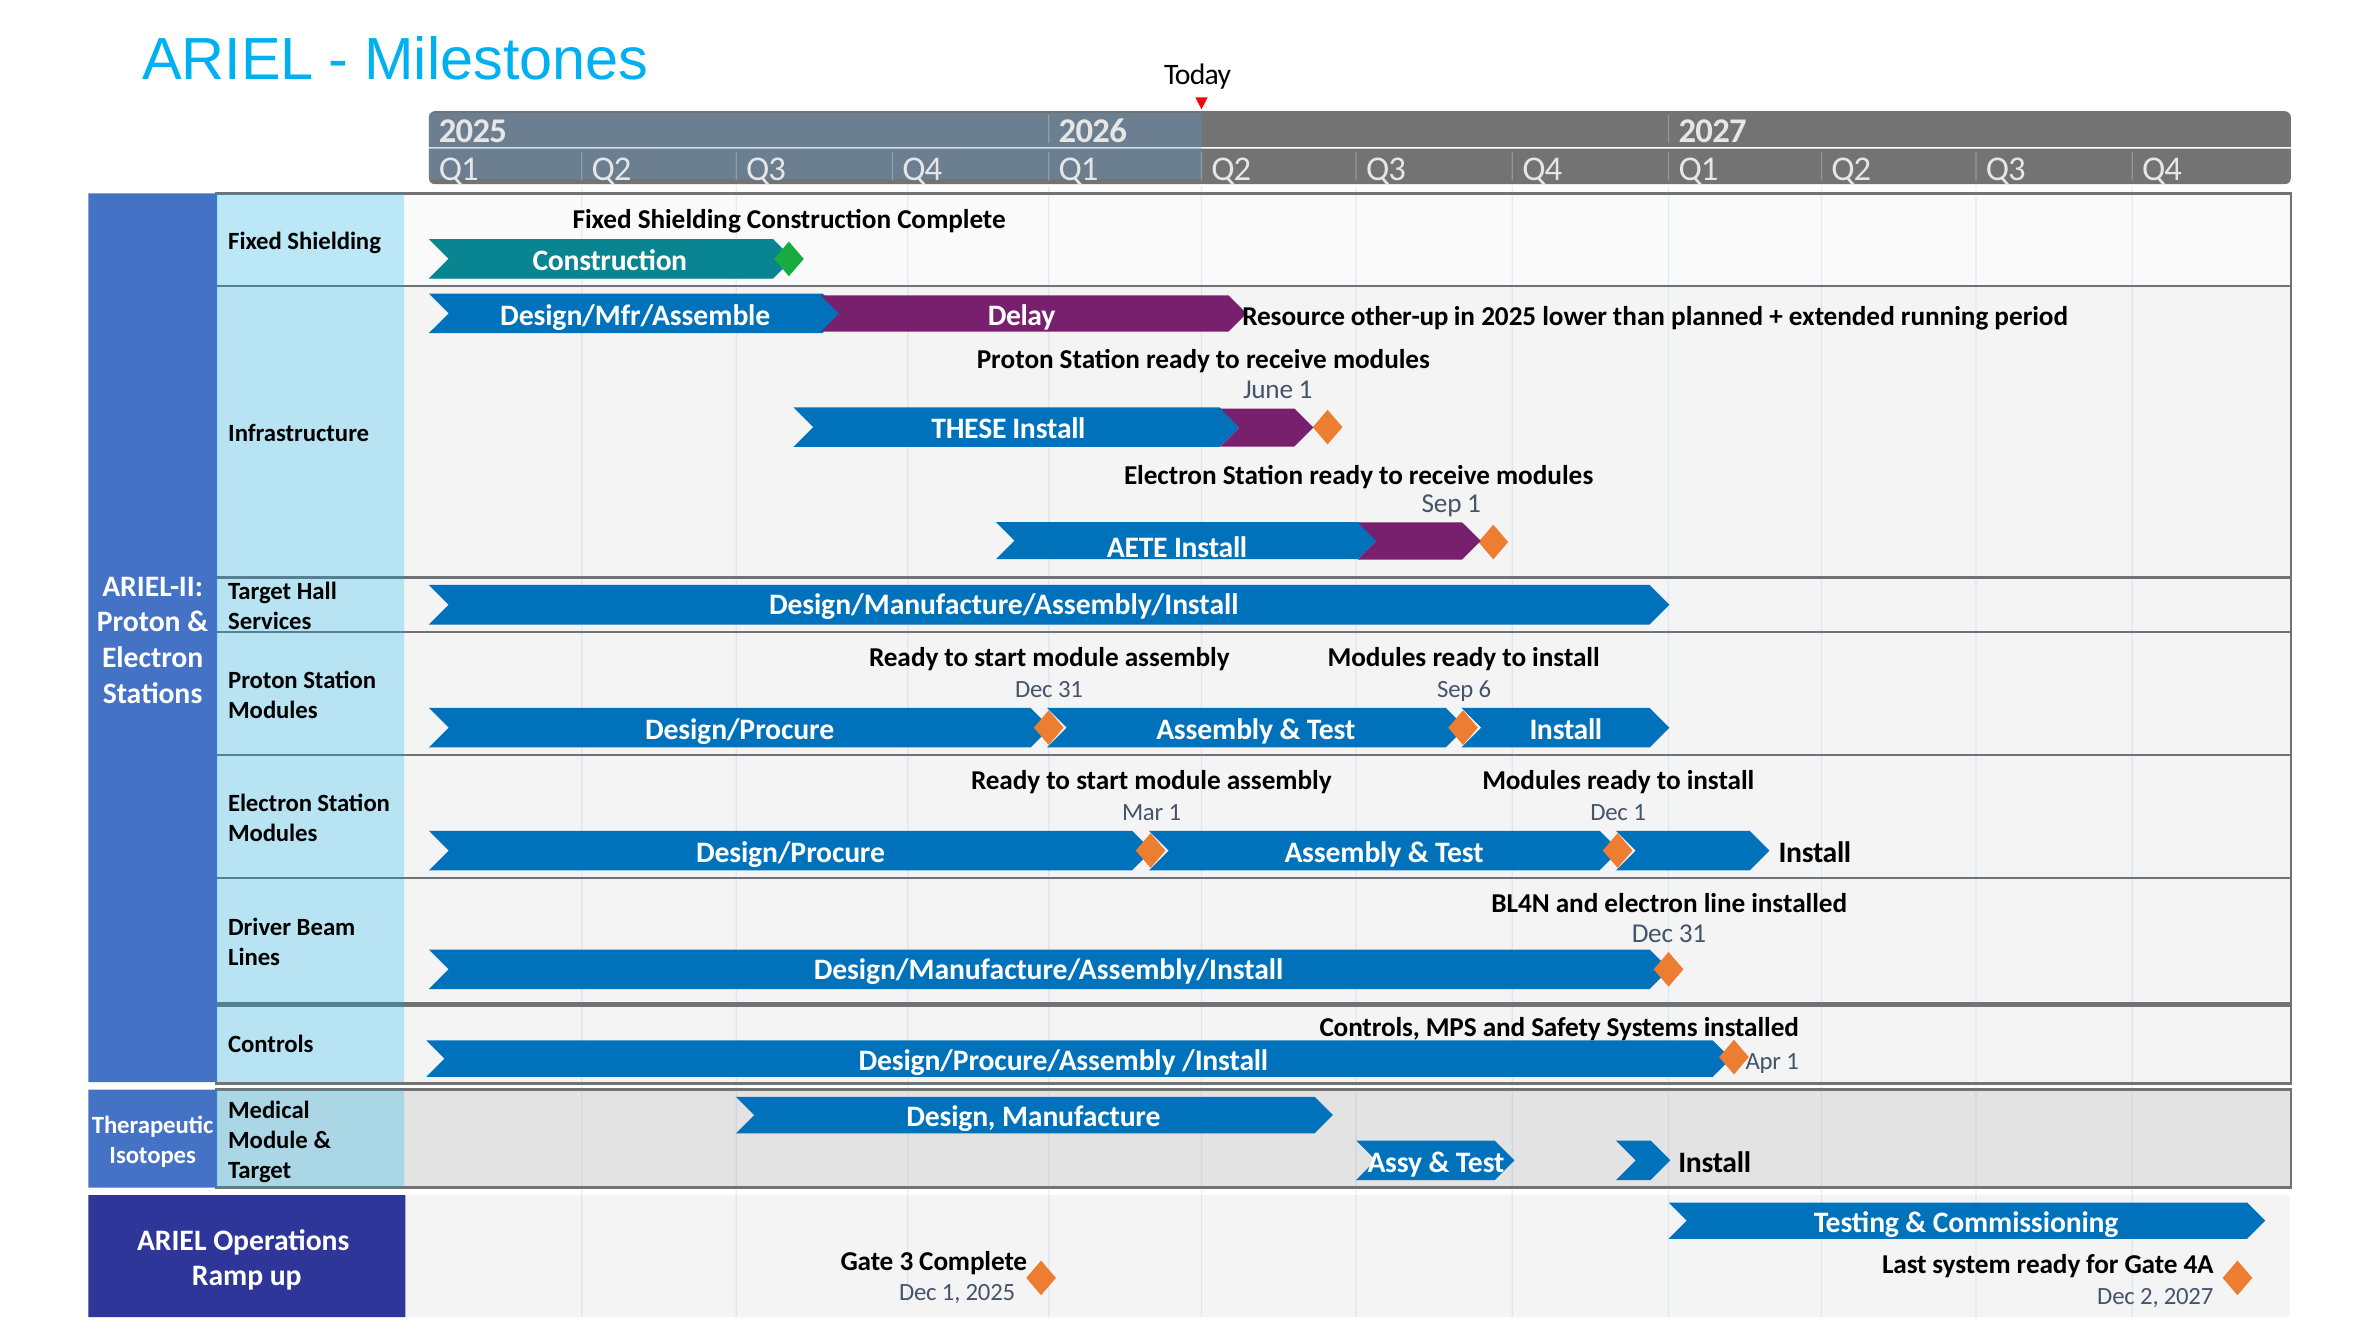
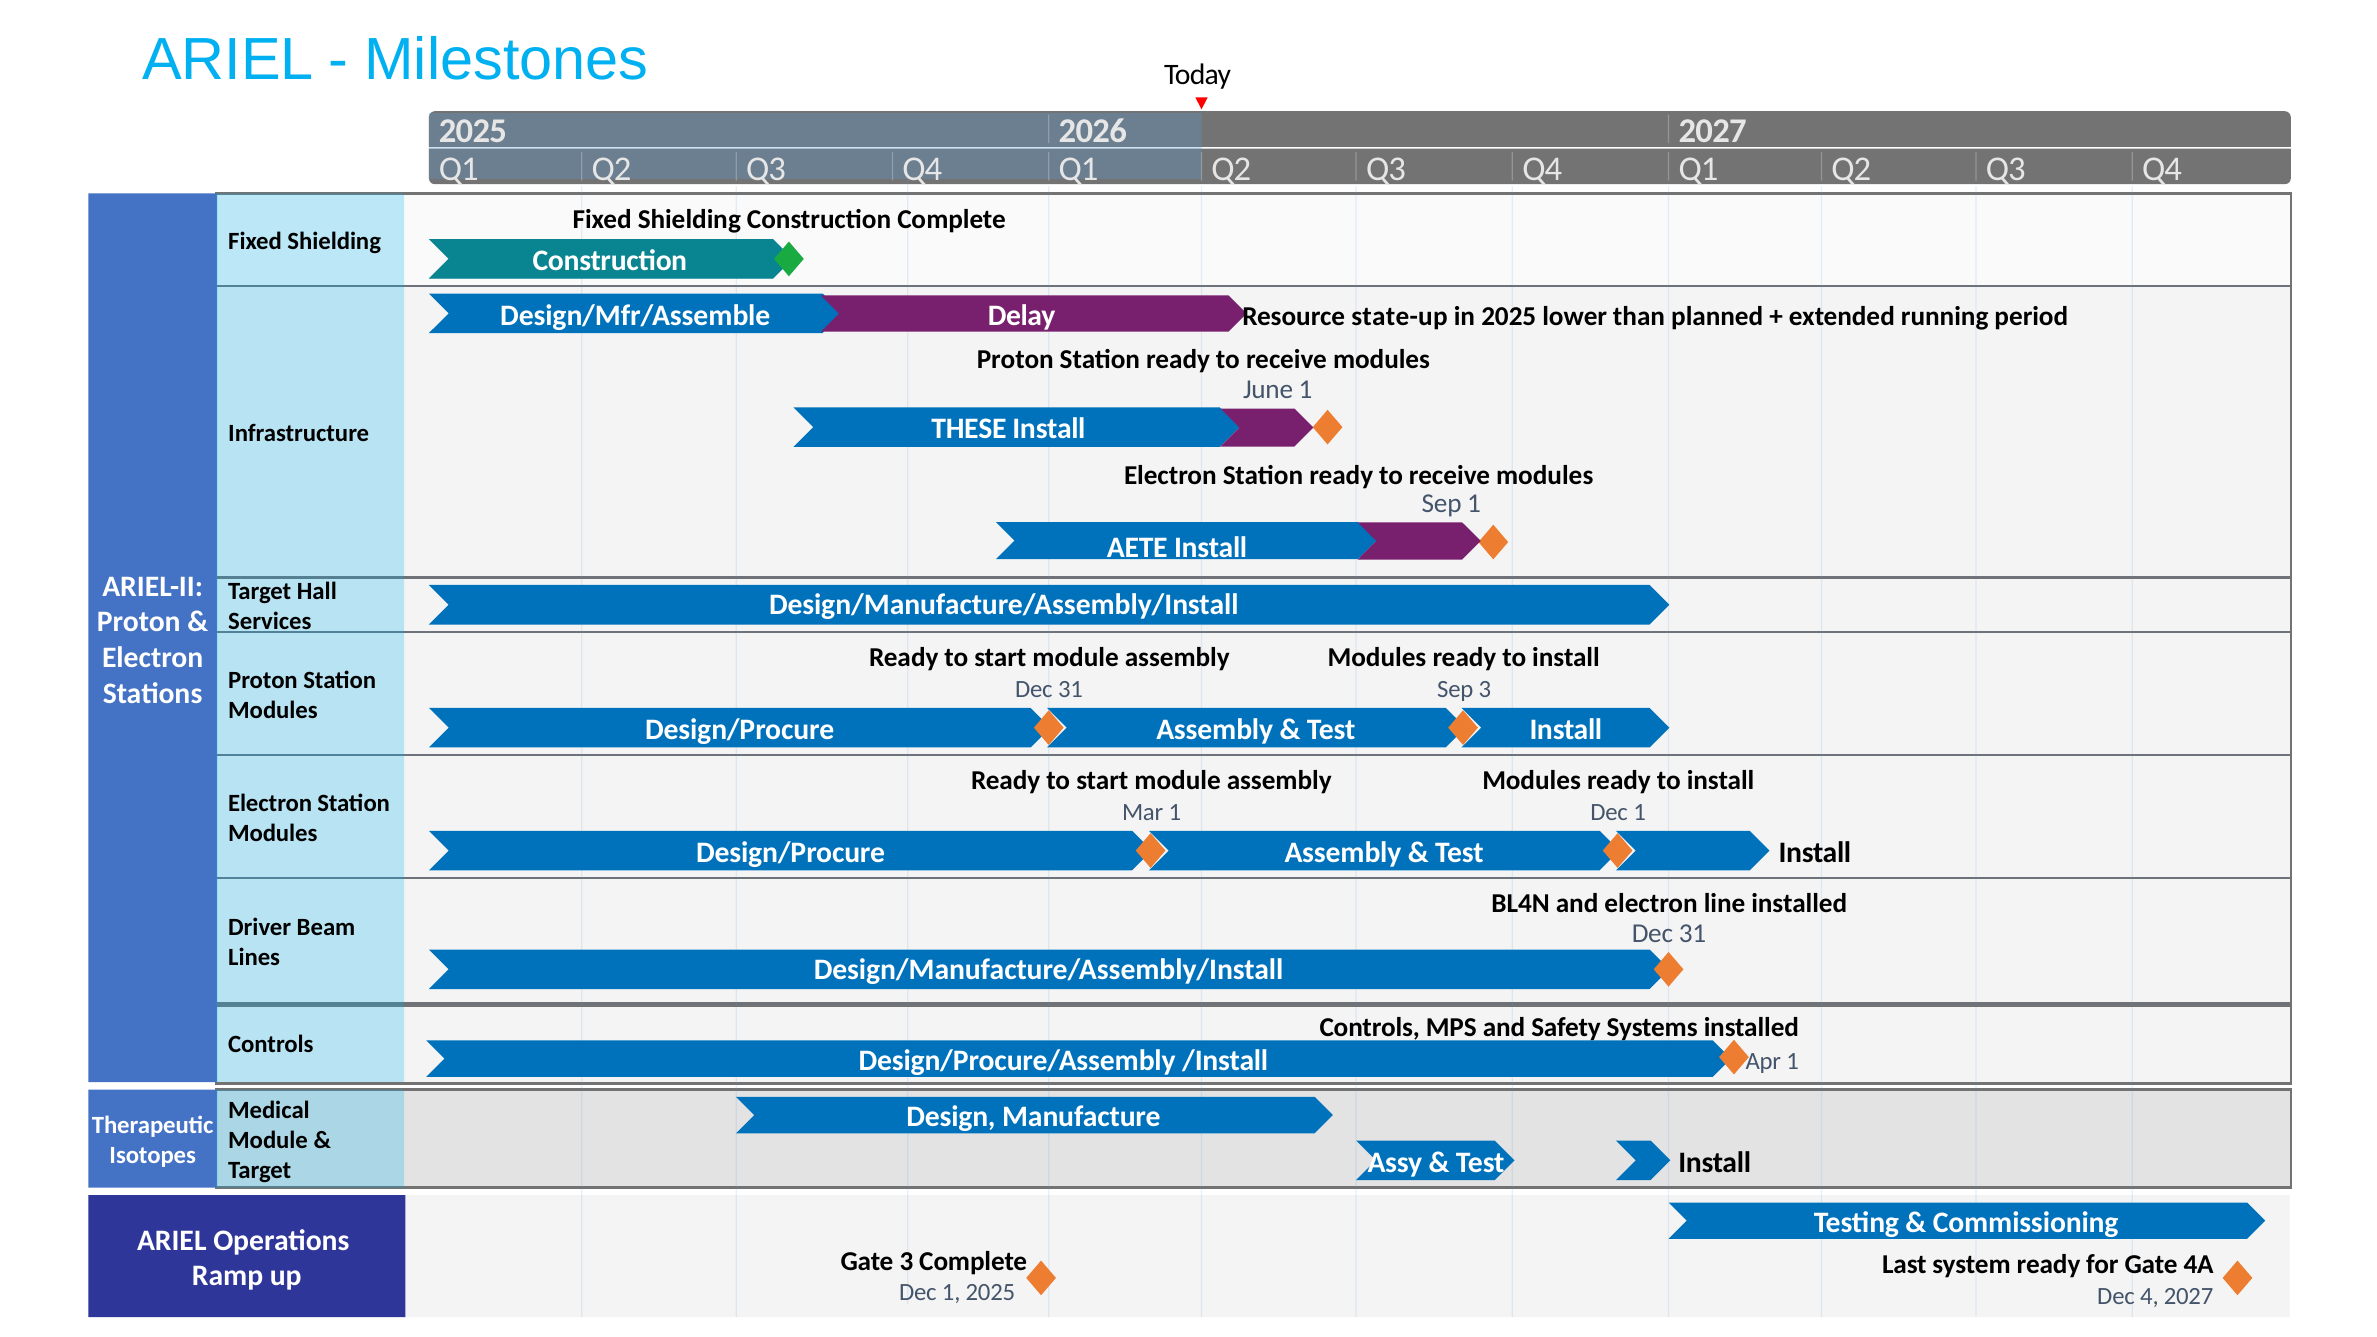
other-up: other-up -> state-up (1399, 316)
Sep 6: 6 -> 3 (1485, 690)
2: 2 -> 4 (2149, 1296)
